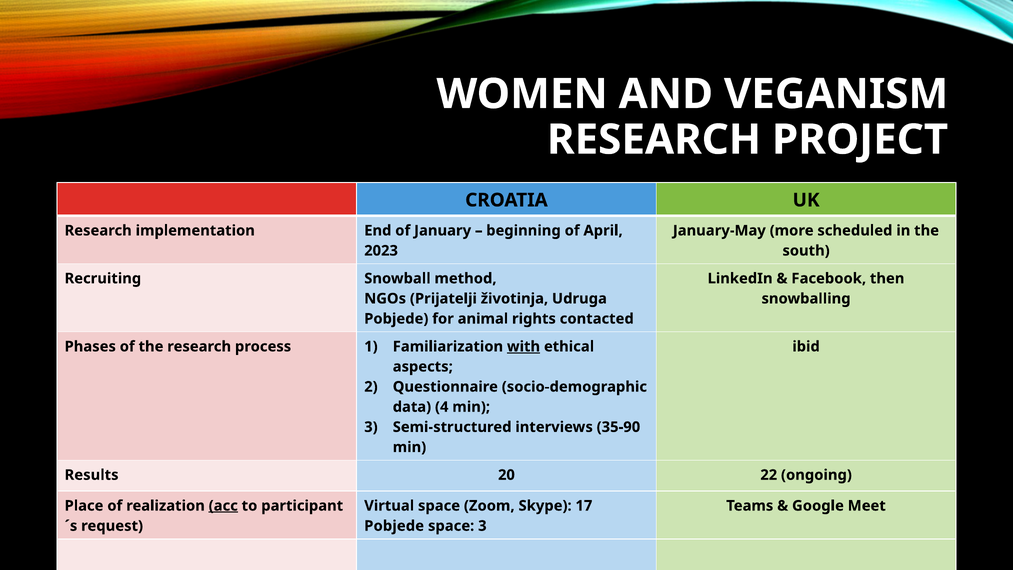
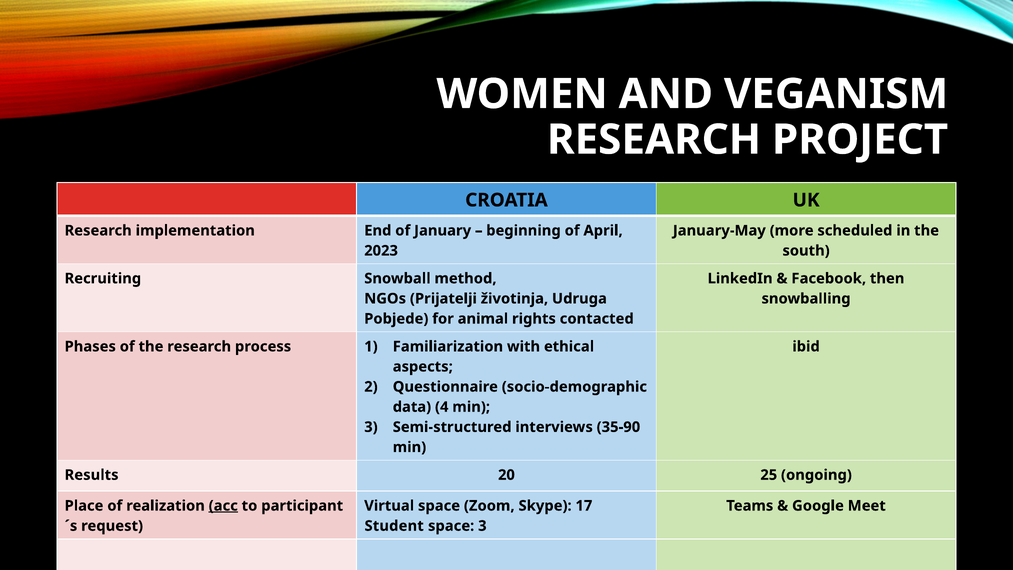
with underline: present -> none (524, 346)
22: 22 -> 25 (769, 475)
Pobjede: Pobjede -> Student (394, 526)
